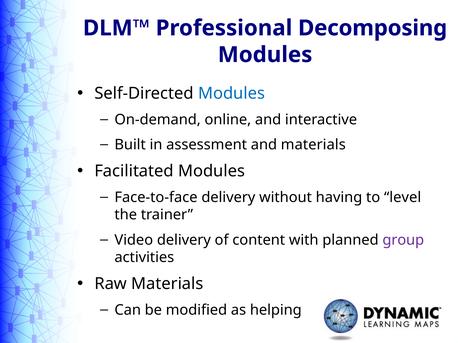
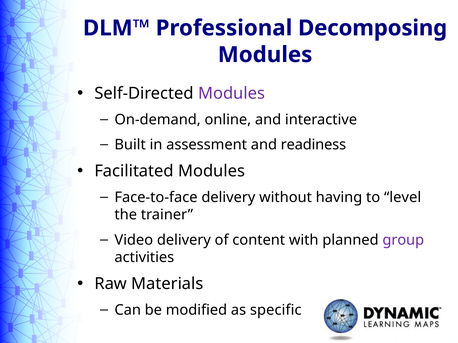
Modules colour: blue -> purple (231, 94)
and materials: materials -> readiness (313, 145)
helping: helping -> specific (276, 310)
